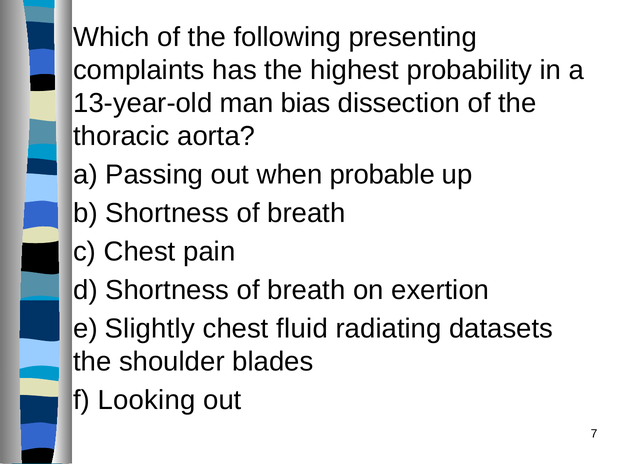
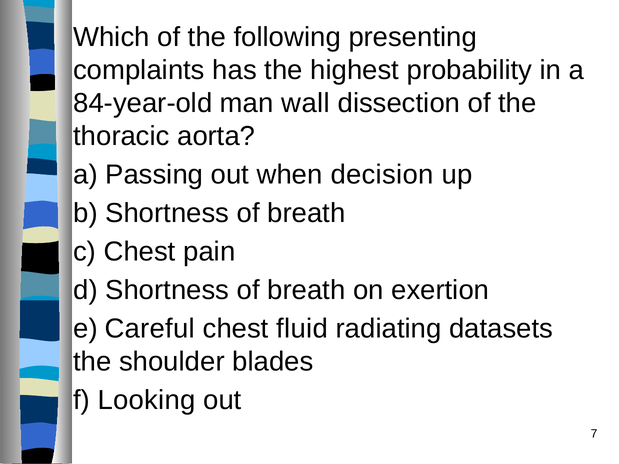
13-year-old: 13-year-old -> 84-year-old (143, 103)
bias: bias -> wall (306, 103)
probable: probable -> decision (382, 175)
Slightly: Slightly -> Careful (150, 329)
